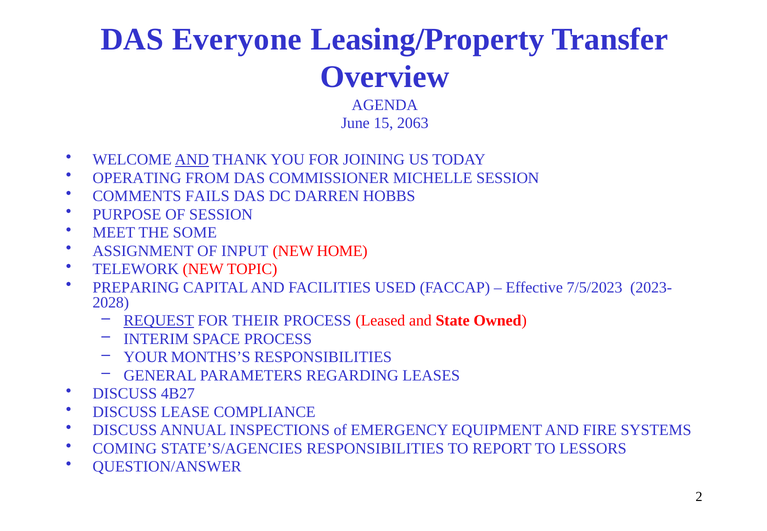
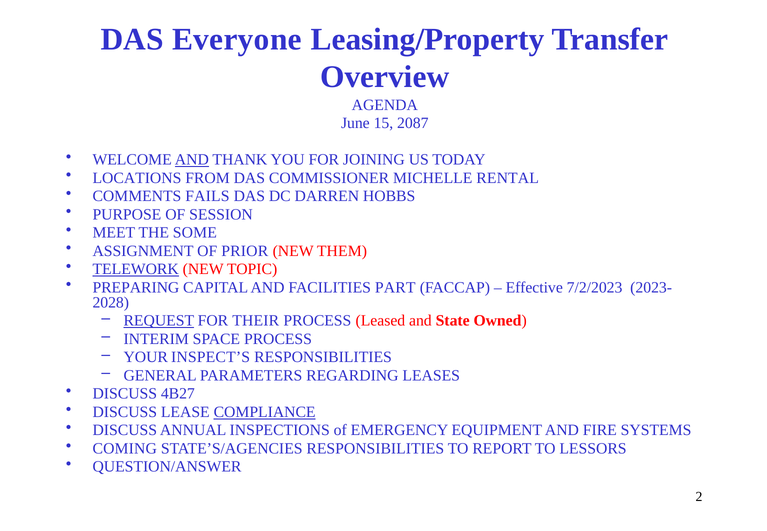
2063: 2063 -> 2087 (413, 123)
OPERATING: OPERATING -> LOCATIONS (137, 178)
MICHELLE SESSION: SESSION -> RENTAL (508, 178)
INPUT: INPUT -> PRIOR (245, 251)
HOME: HOME -> THEM (342, 251)
TELEWORK underline: none -> present (136, 269)
USED: USED -> PART (395, 287)
7/5/2023: 7/5/2023 -> 7/2/2023 (595, 287)
MONTHS’S: MONTHS’S -> INSPECT’S (211, 357)
COMPLIANCE underline: none -> present (265, 412)
